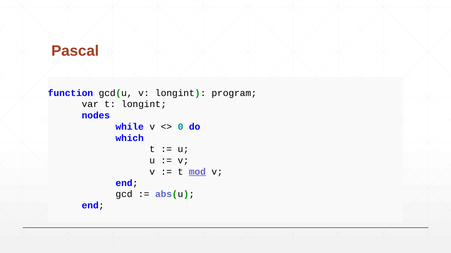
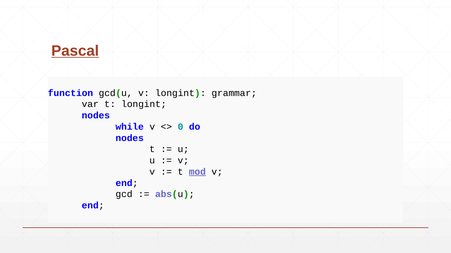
Pascal underline: none -> present (75, 51)
program: program -> grammar (234, 93)
which: which -> nodes (130, 138)
